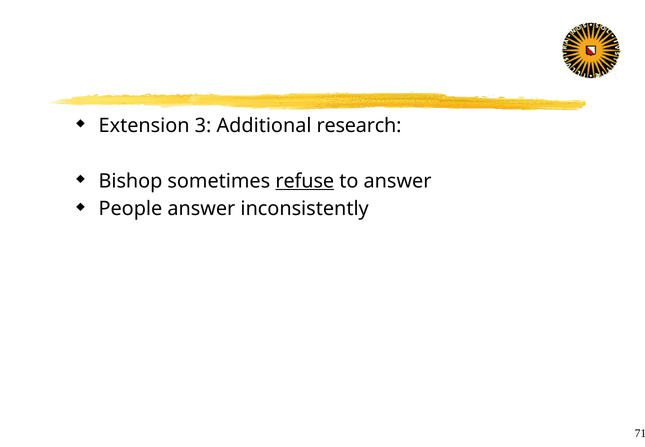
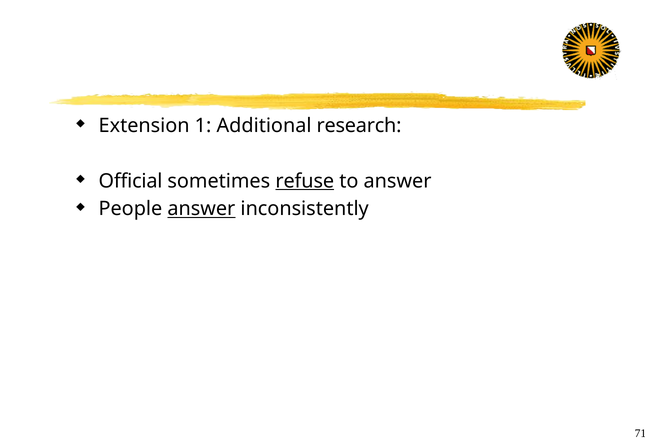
3: 3 -> 1 (203, 125)
Bishop: Bishop -> Official (131, 181)
answer underline: none -> present (201, 209)
